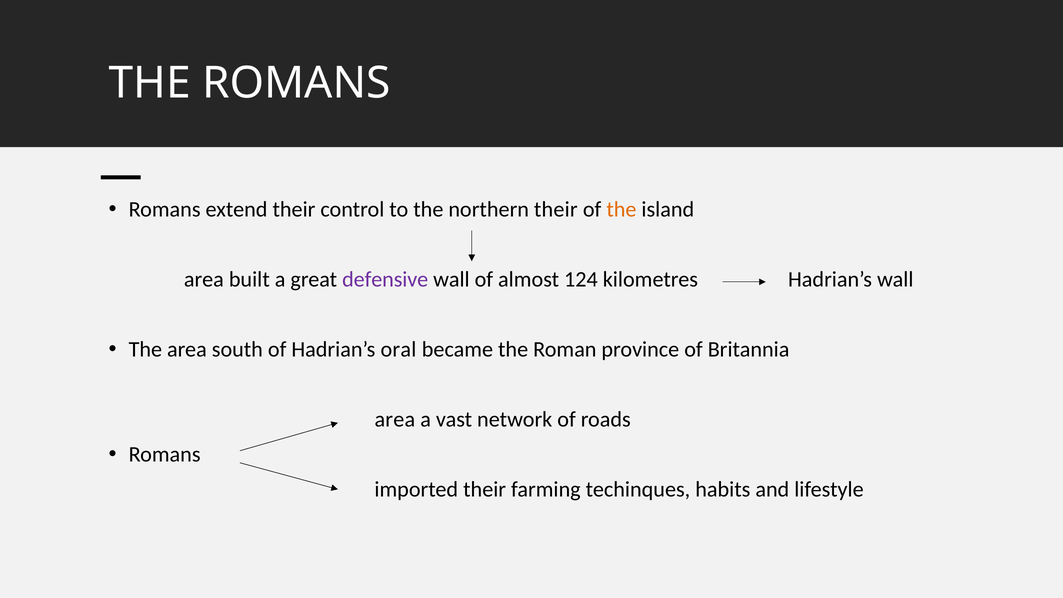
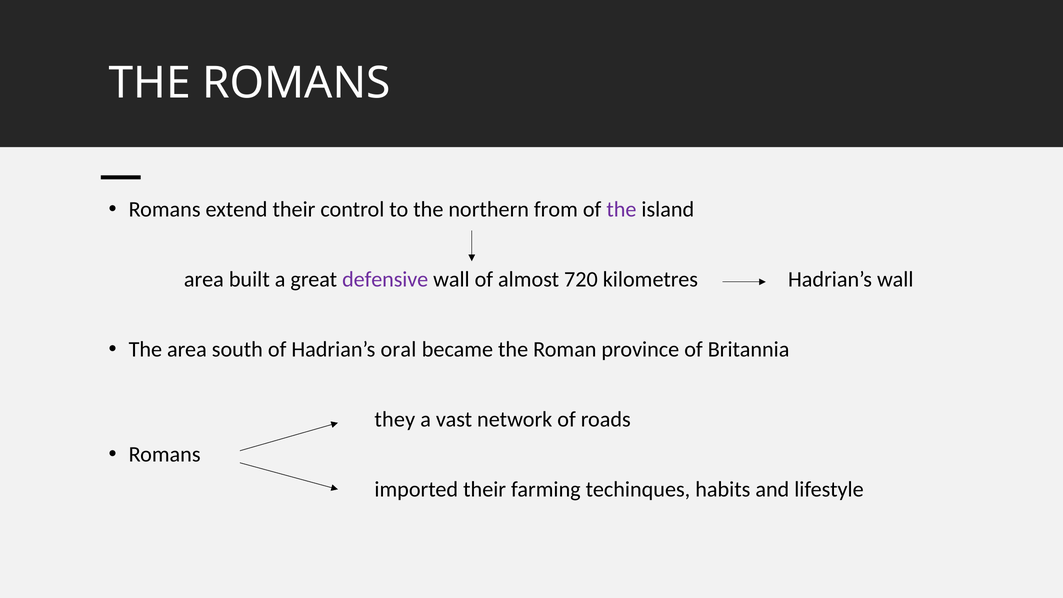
northern their: their -> from (556, 209)
the colour: orange -> purple (621, 209)
124: 124 -> 720 (581, 279)
area: area -> they (395, 419)
